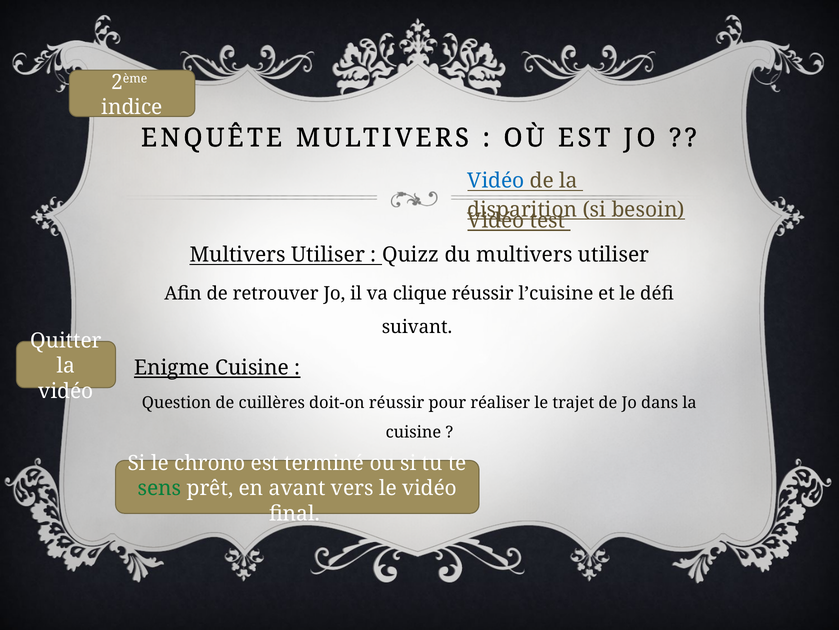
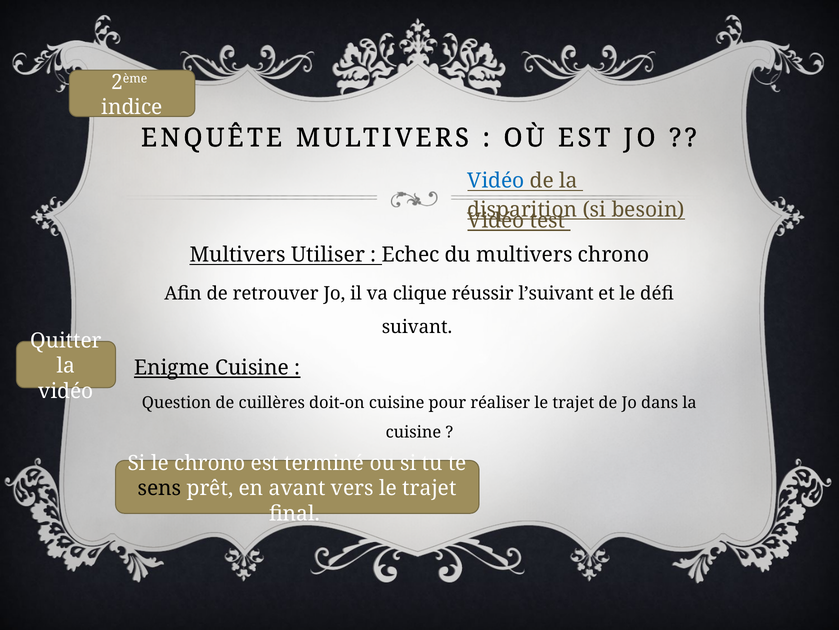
Quizz: Quizz -> Echec (411, 255)
du multivers utiliser: utiliser -> chrono (614, 255)
l’cuisine: l’cuisine -> l’suivant (556, 293)
doit-on réussir: réussir -> cuisine (397, 402)
sens colour: green -> black (159, 488)
vers le vidéo: vidéo -> trajet (429, 488)
